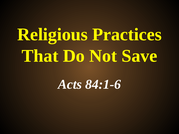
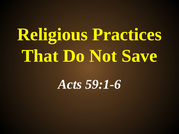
84:1-6: 84:1-6 -> 59:1-6 (103, 84)
